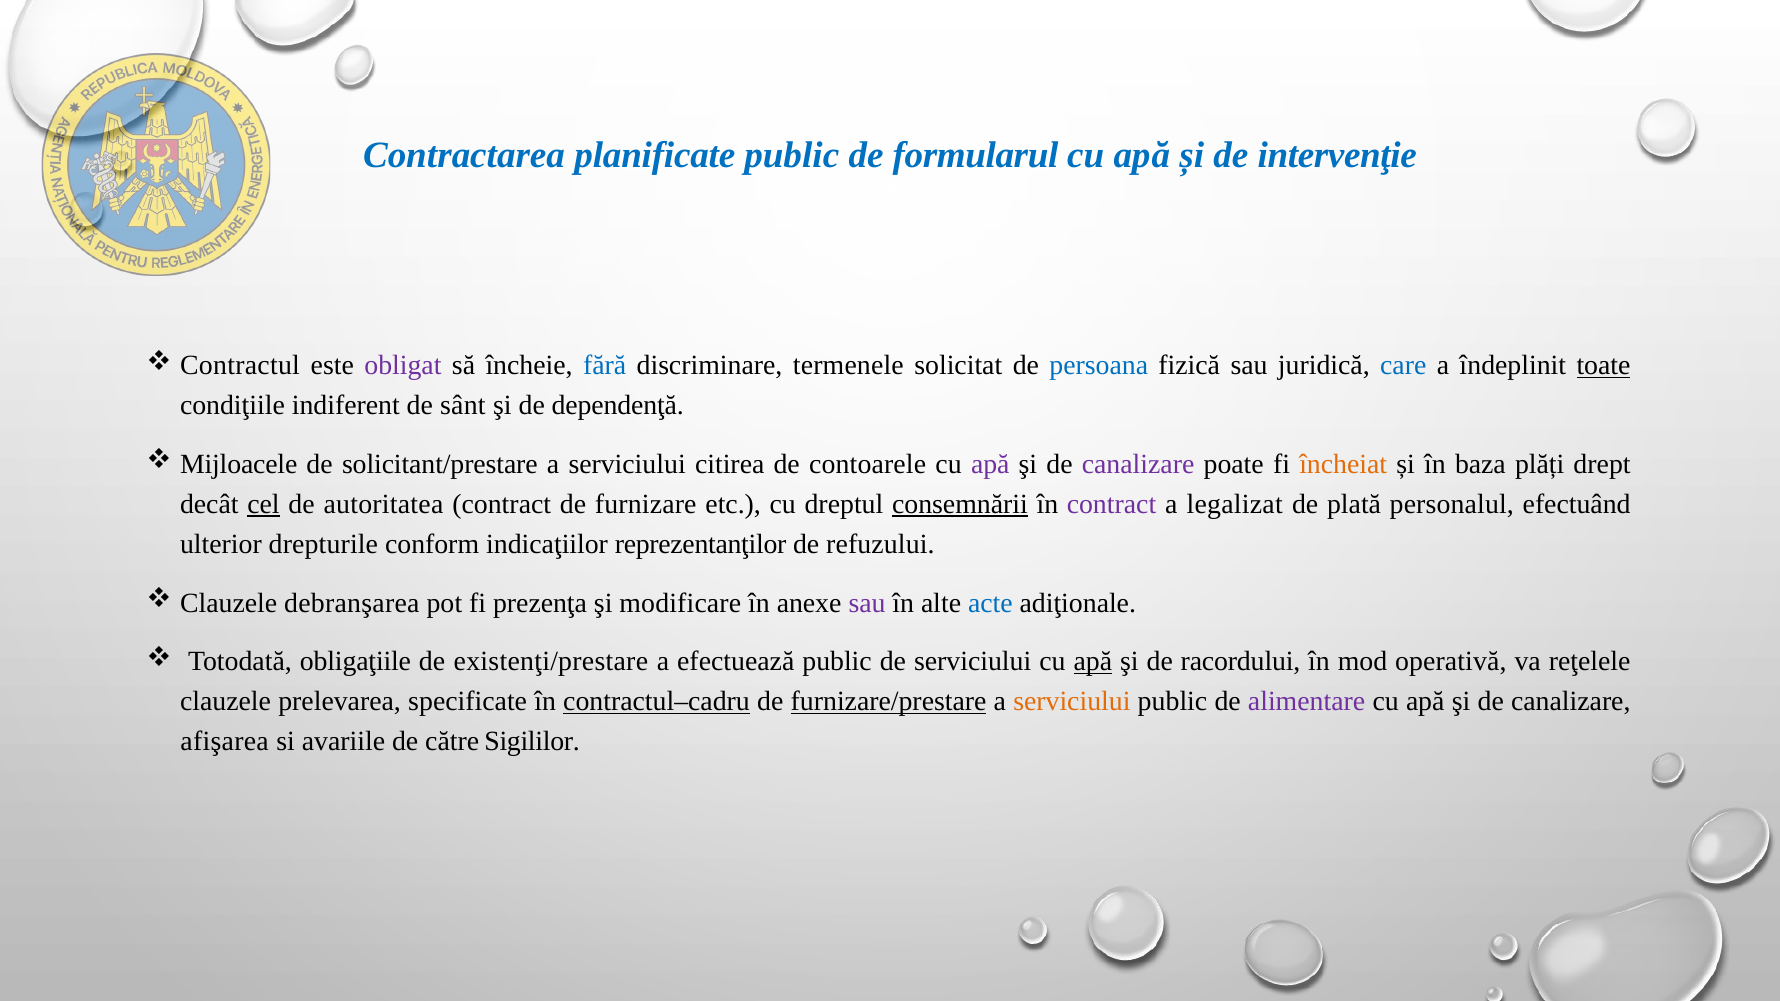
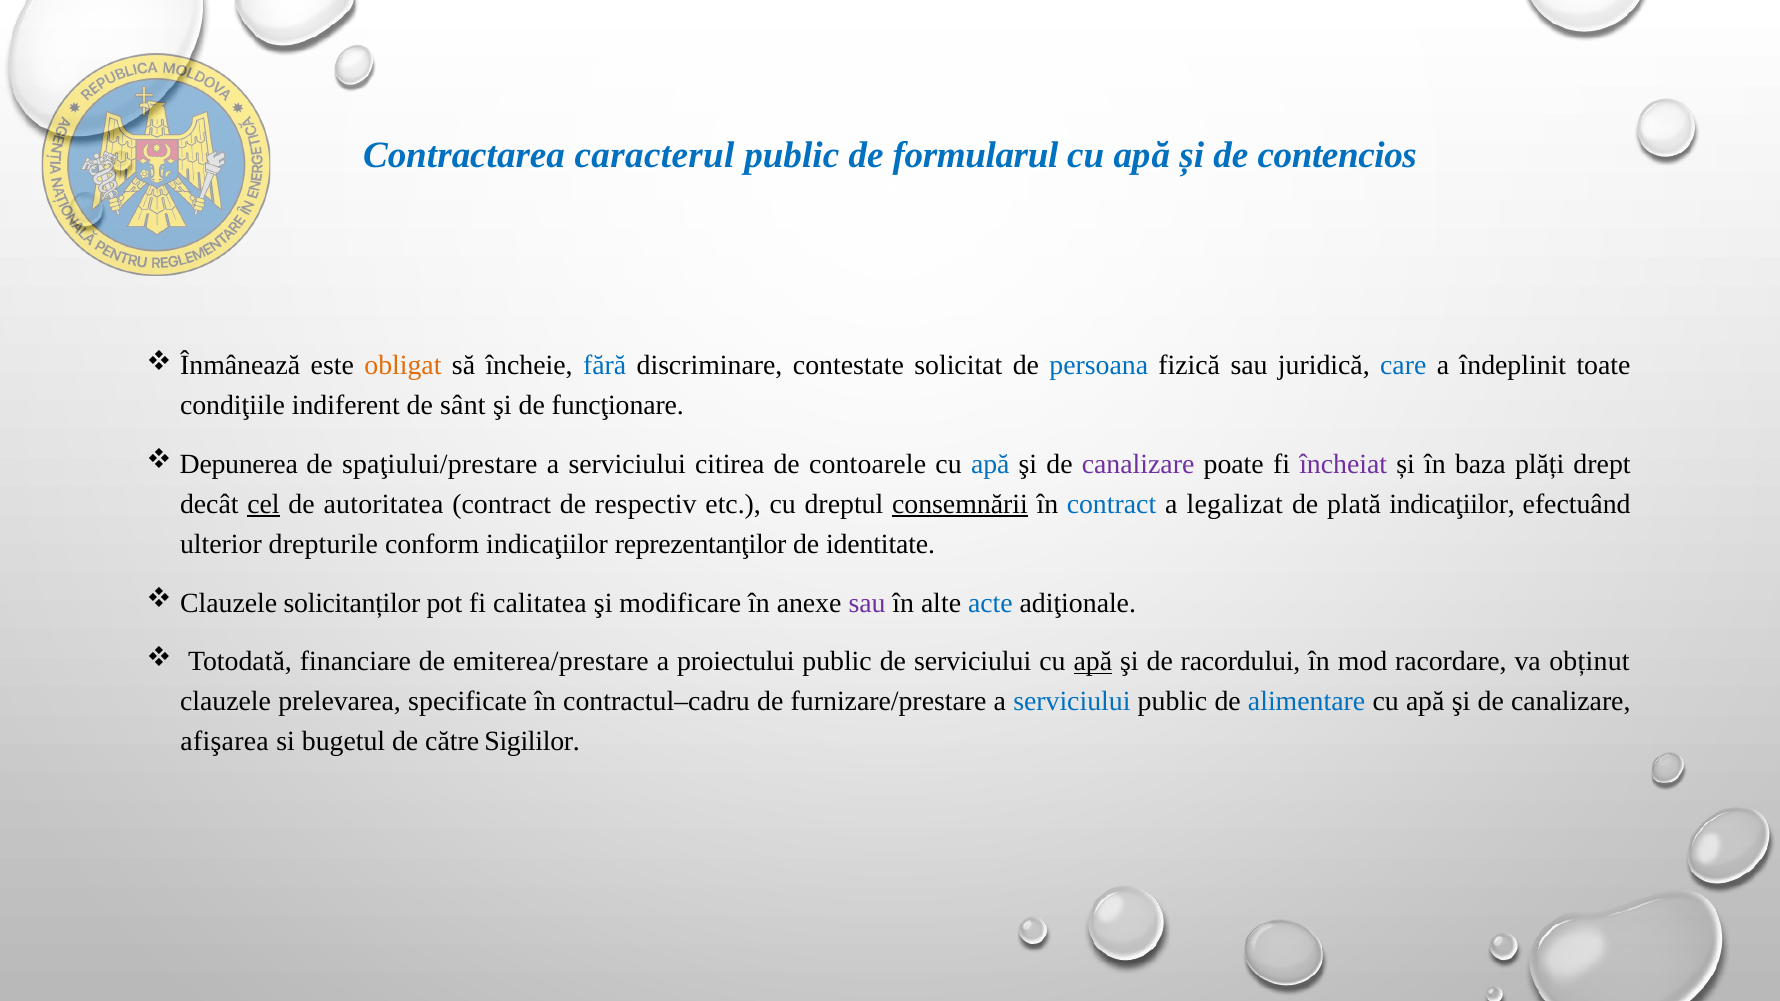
planificate: planificate -> caracterul (655, 155)
intervenţie: intervenţie -> contencios (1337, 155)
Contractul: Contractul -> Înmânează (240, 366)
obligat colour: purple -> orange (403, 366)
termenele: termenele -> contestate (848, 366)
toate underline: present -> none (1603, 366)
dependenţă: dependenţă -> funcţionare (618, 406)
Mijloacele: Mijloacele -> Depunerea (239, 464)
solicitant/prestare: solicitant/prestare -> spaţiului/prestare (440, 464)
apă colour: purple -> blue (990, 464)
încheiat colour: orange -> purple (1343, 464)
furnizare: furnizare -> respectiv (646, 504)
contract colour: purple -> blue (1111, 504)
plată personalul: personalul -> indicaţiilor (1452, 504)
refuzului: refuzului -> identitate (881, 544)
debranşarea: debranşarea -> solicitanților (352, 603)
prezenţa: prezenţa -> calitatea (540, 603)
obligaţiile: obligaţiile -> financiare (355, 662)
existenţi/prestare: existenţi/prestare -> emiterea/prestare (551, 662)
efectuează: efectuează -> proiectului (736, 662)
operativă: operativă -> racordare (1451, 662)
reţelele: reţelele -> obținut (1589, 662)
contractul–cadru underline: present -> none (657, 702)
furnizare/prestare underline: present -> none (889, 702)
serviciului colour: orange -> blue (1072, 702)
alimentare colour: purple -> blue (1307, 702)
avariile: avariile -> bugetul (343, 742)
